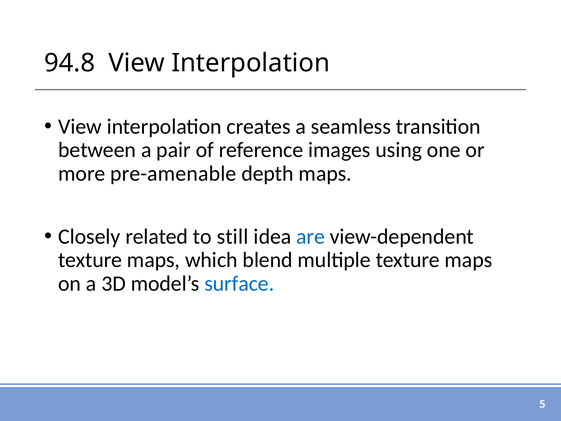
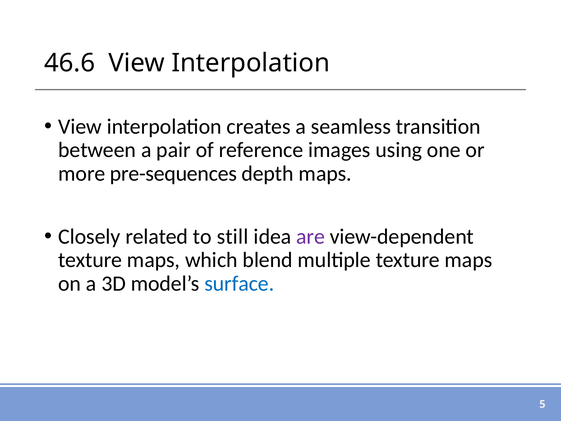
94.8: 94.8 -> 46.6 (70, 63)
pre-amenable: pre-amenable -> pre-sequences (173, 174)
are colour: blue -> purple (311, 236)
